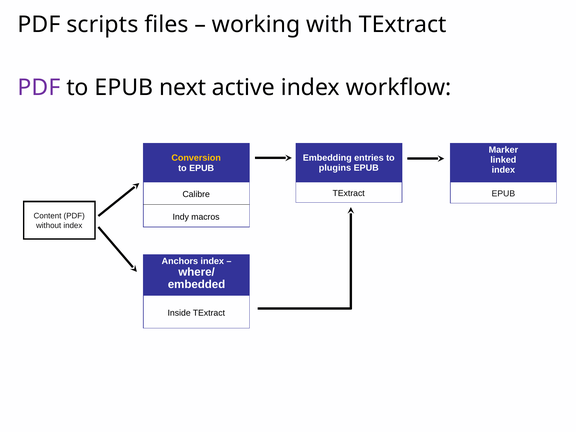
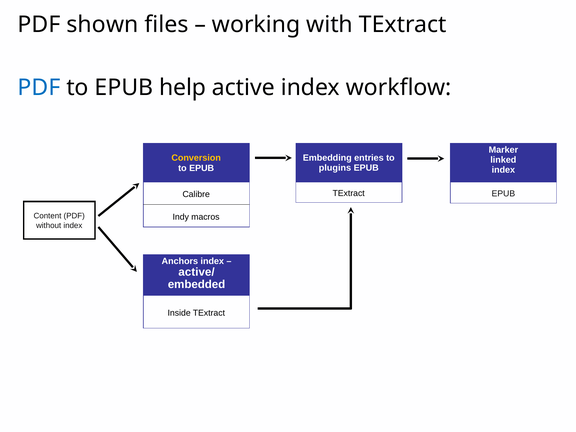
scripts: scripts -> shown (102, 25)
PDF colour: purple -> blue (39, 88)
next: next -> help (183, 88)
where/: where/ -> active/ (197, 272)
